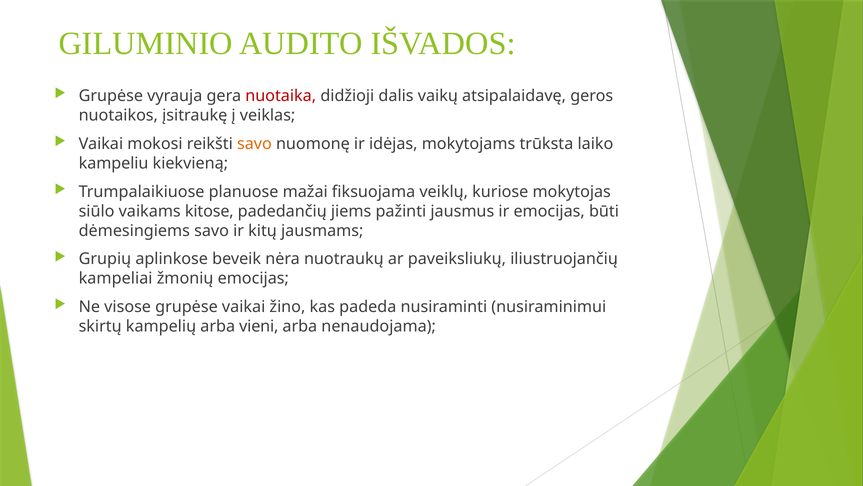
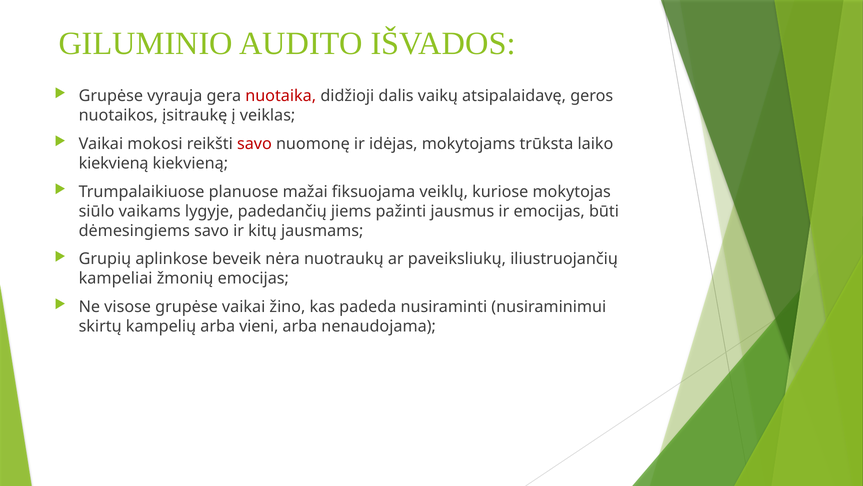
savo colour: orange -> red (254, 144)
kampeliu: kampeliu -> kiekvieną (114, 163)
kitose: kitose -> lygyje (209, 211)
